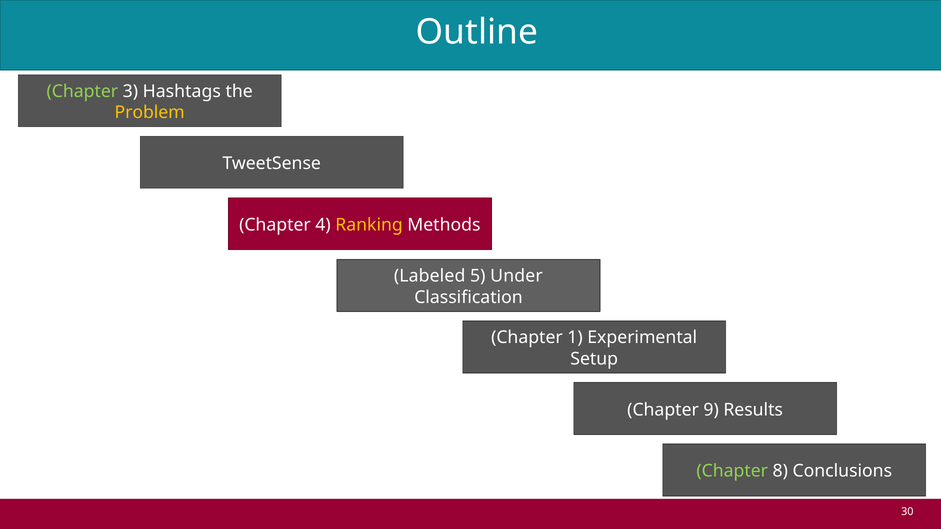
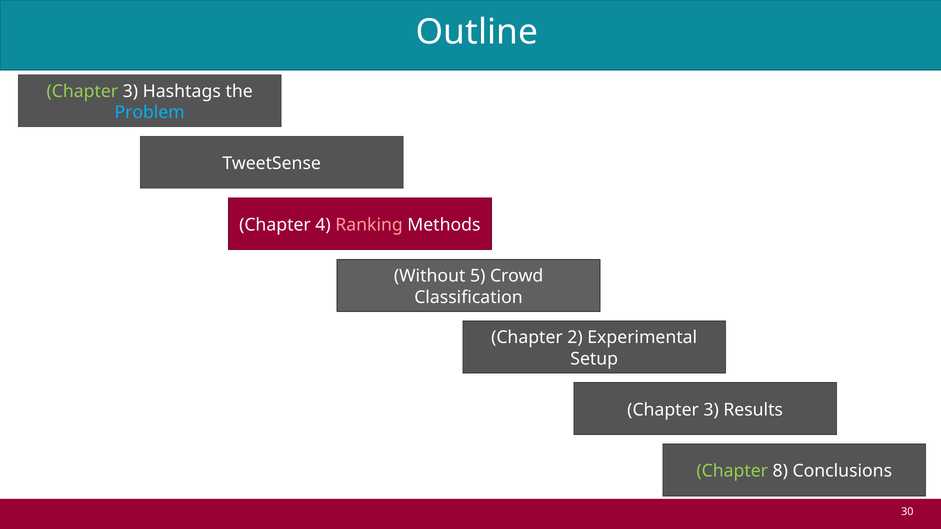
Problem colour: yellow -> light blue (150, 113)
Ranking colour: yellow -> pink (369, 225)
Labeled: Labeled -> Without (430, 276)
Under: Under -> Crowd (517, 276)
1: 1 -> 2 (575, 338)
9: 9 -> 3 (711, 410)
